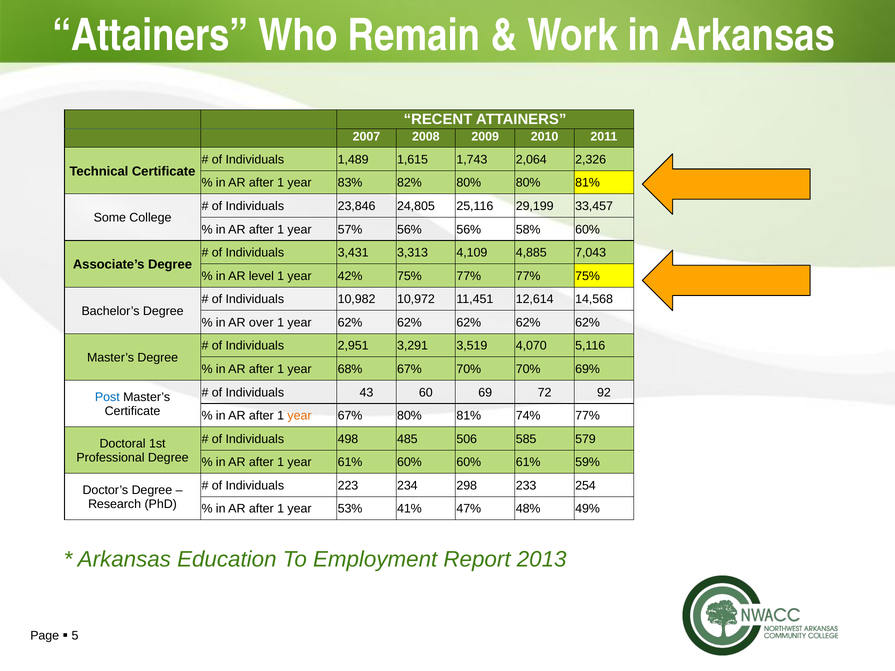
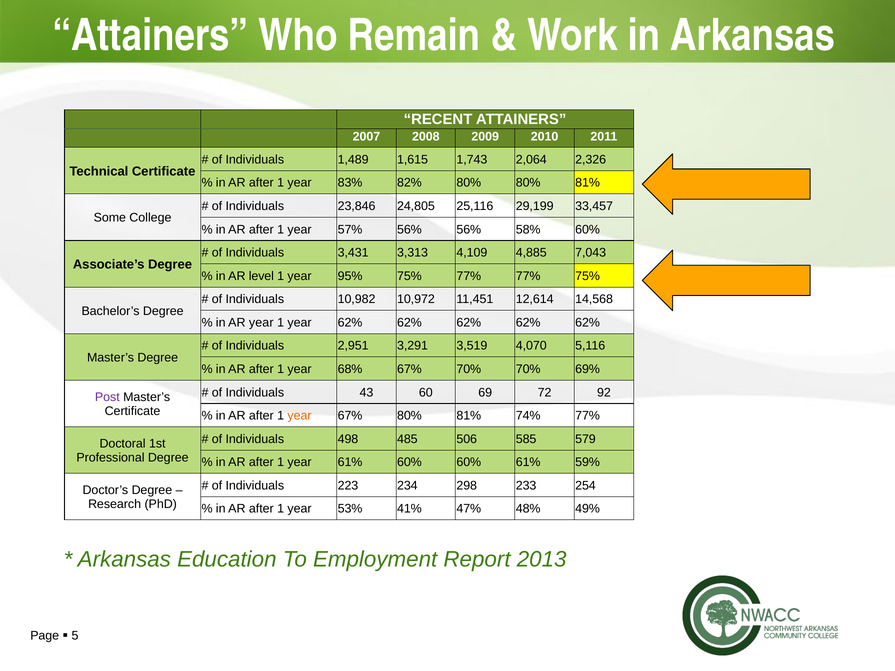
42%: 42% -> 95% (350, 276)
AR over: over -> year (261, 323)
Post colour: blue -> purple (107, 397)
